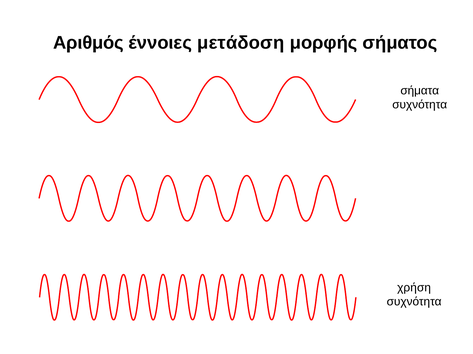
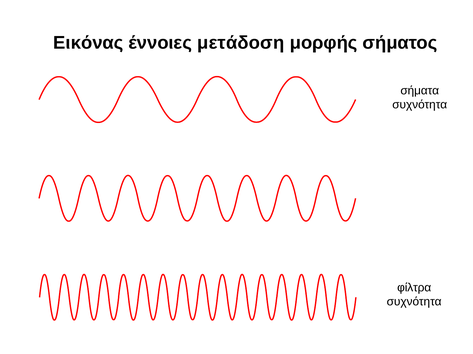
Αριθμός: Αριθμός -> Εικόνας (88, 43)
χρήση: χρήση -> φίλτρα (414, 288)
